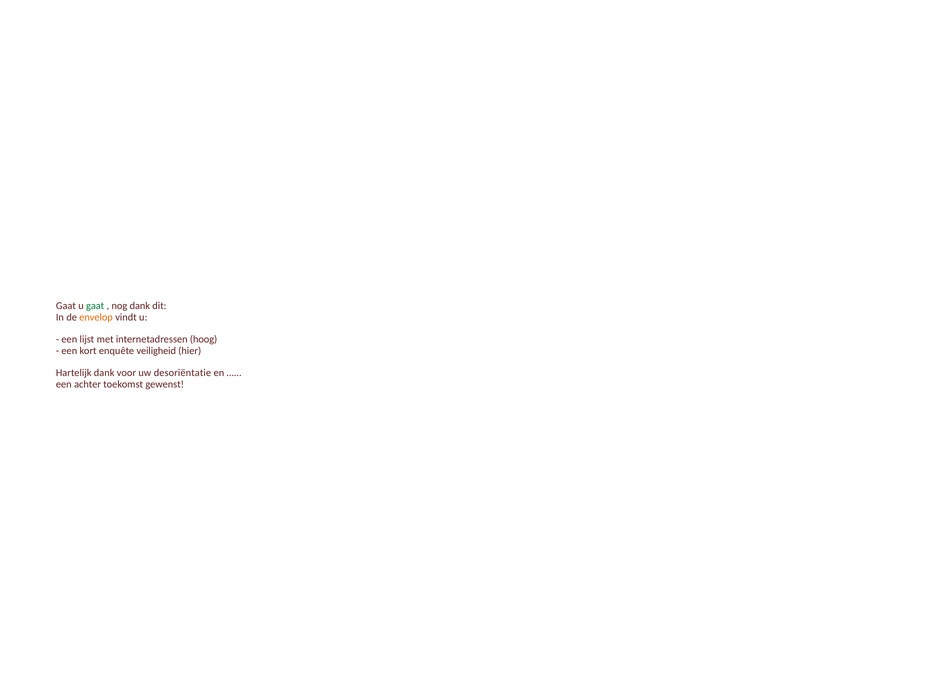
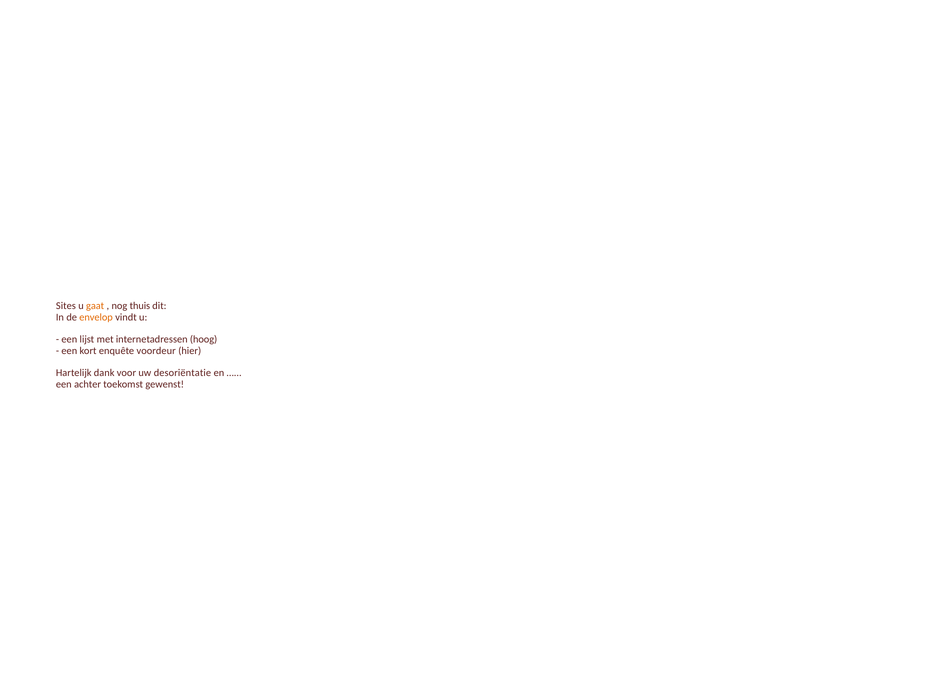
Gaat: Gaat -> Sites (66, 306)
gaat colour: green -> orange (95, 306)
nog dank: dank -> thuis (140, 306)
veiligheid: veiligheid -> voordeur (156, 351)
